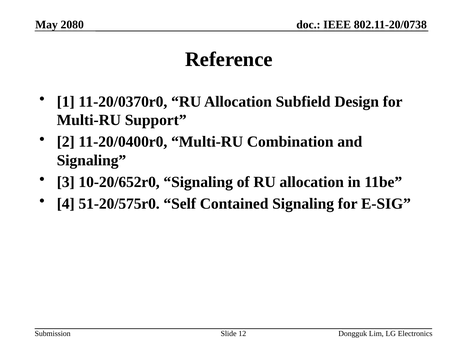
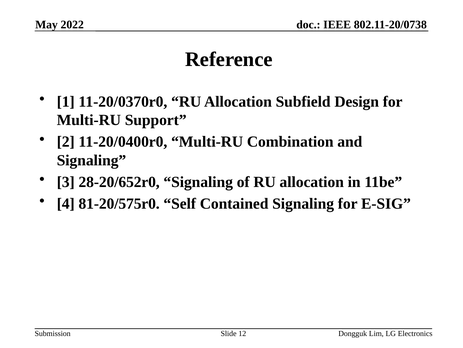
2080: 2080 -> 2022 (72, 25)
10-20/652r0: 10-20/652r0 -> 28-20/652r0 (119, 182)
51-20/575r0: 51-20/575r0 -> 81-20/575r0 (119, 203)
